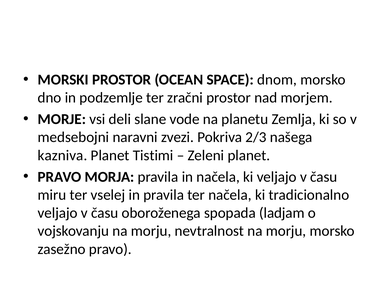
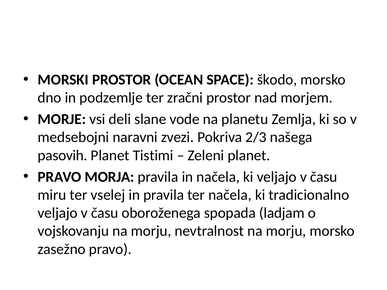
dnom: dnom -> škodo (277, 80)
kazniva: kazniva -> pasovih (63, 155)
